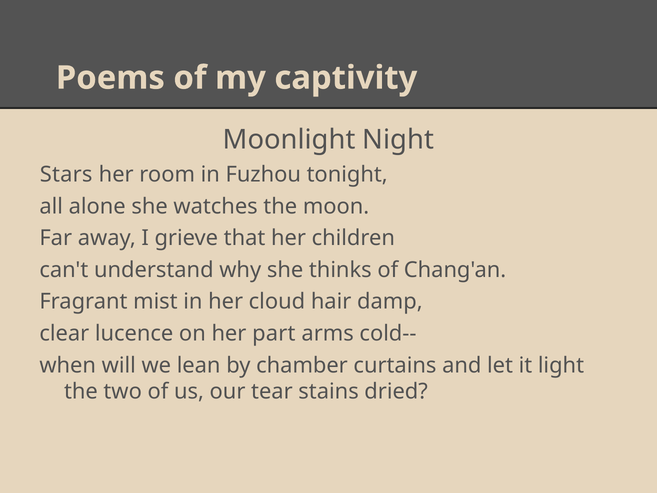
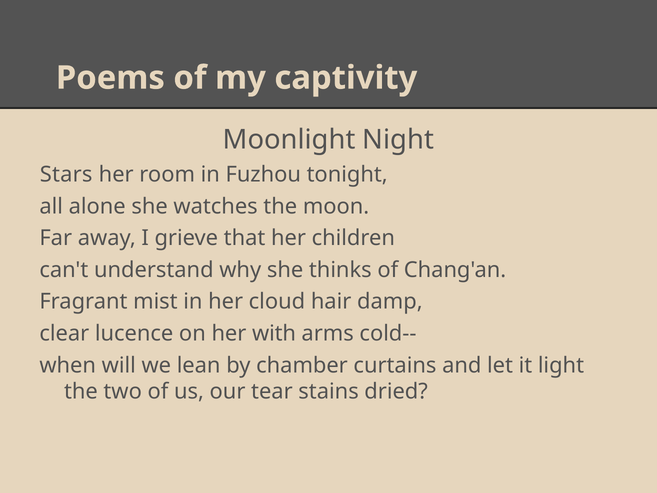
part: part -> with (274, 333)
